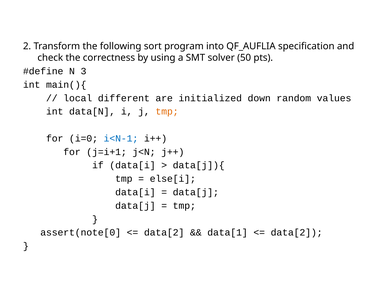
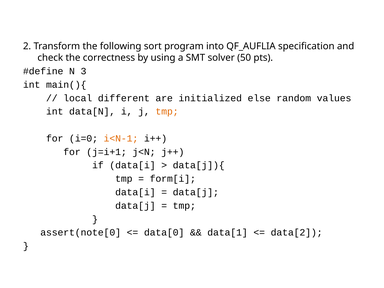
down: down -> else (259, 98)
i<N-1 colour: blue -> orange (121, 138)
else[i: else[i -> form[i (173, 179)
data[2: data[2 -> data[0 (164, 233)
